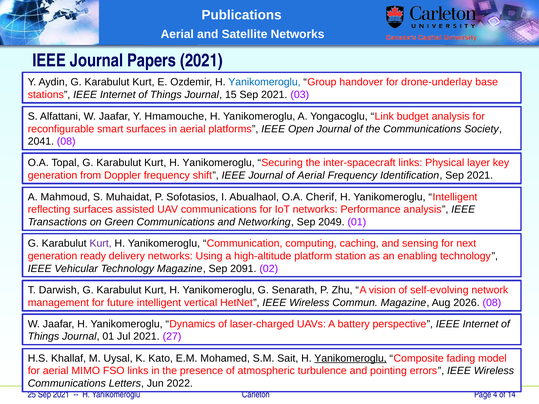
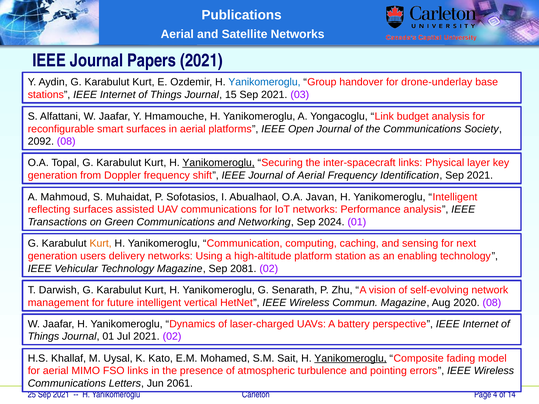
2041: 2041 -> 2092 (41, 142)
Yanikomeroglu underline: none -> present (219, 163)
Cherif: Cherif -> Javan (321, 197)
2049: 2049 -> 2024 (331, 222)
Kurt colour: purple -> orange (101, 244)
ready: ready -> users (93, 256)
2091: 2091 -> 2081 (243, 269)
2026: 2026 -> 2020 (466, 303)
2021 27: 27 -> 02 (172, 337)
2022: 2022 -> 2061 (180, 384)
